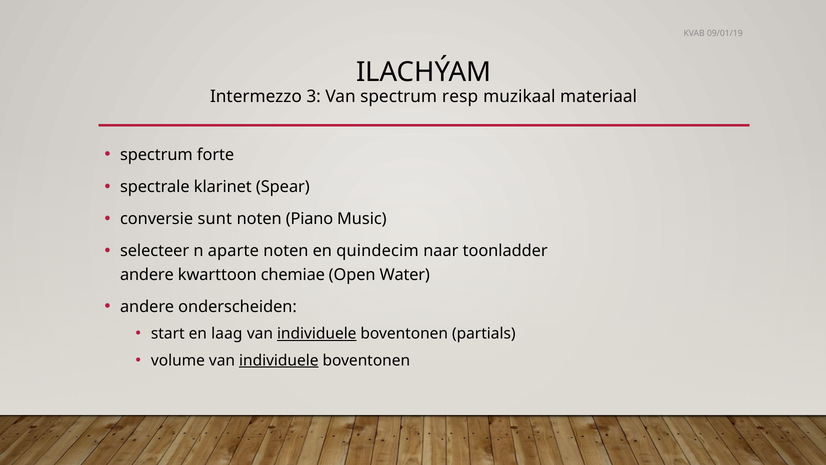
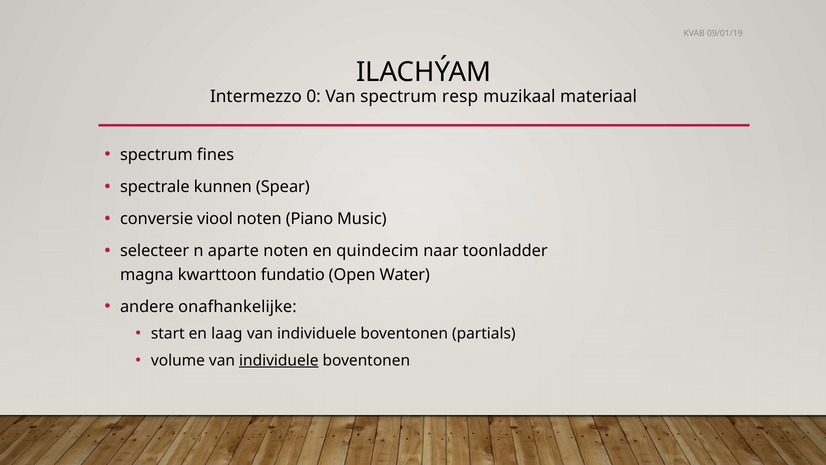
3: 3 -> 0 (314, 97)
forte: forte -> fines (216, 155)
klarinet: klarinet -> kunnen (223, 187)
sunt: sunt -> viool (215, 219)
andere: andere -> magna (147, 274)
chemiae: chemiae -> fundatio (293, 274)
onderscheiden: onderscheiden -> onafhankelijke (237, 307)
individuele underline: present -> none (317, 334)
